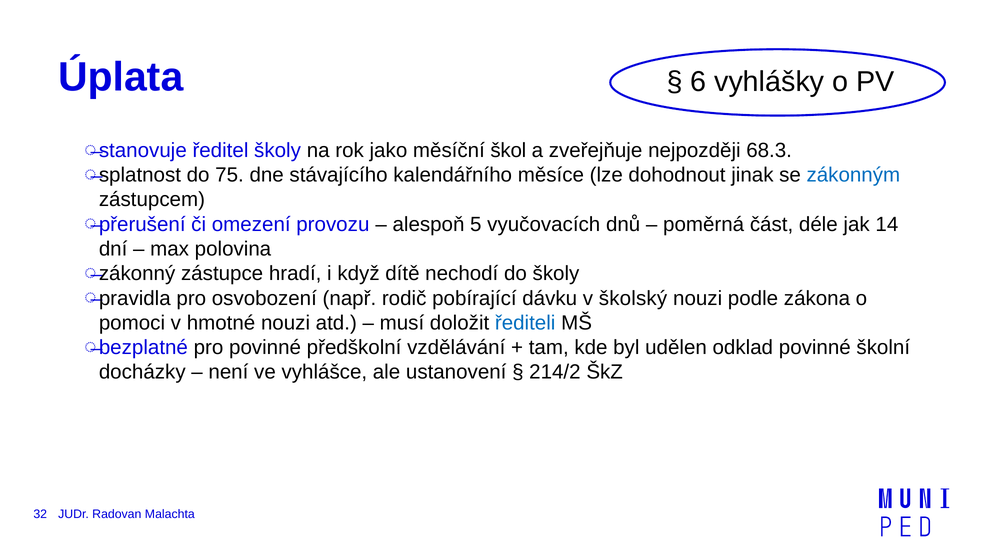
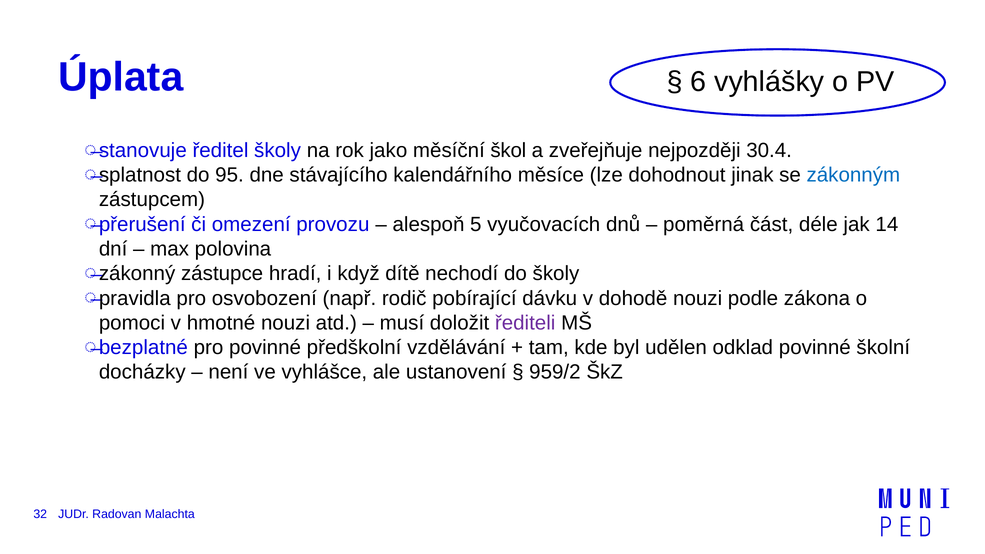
68.3: 68.3 -> 30.4 (769, 150)
75: 75 -> 95 (229, 175)
školský: školský -> dohodě (633, 298)
řediteli colour: blue -> purple (525, 323)
214/2: 214/2 -> 959/2 (555, 372)
